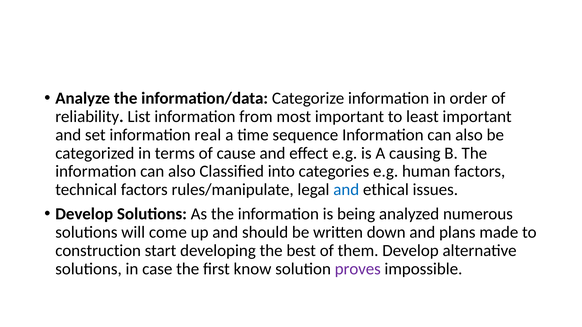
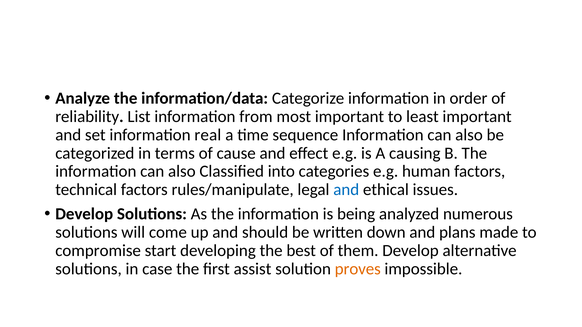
construction: construction -> compromise (98, 251)
know: know -> assist (252, 269)
proves colour: purple -> orange (358, 269)
